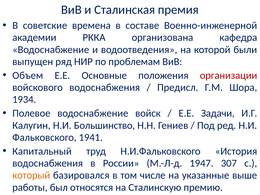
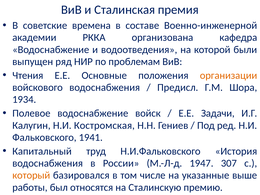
Объем: Объем -> Чтения (28, 75)
организации colour: red -> orange (229, 75)
Большинство: Большинство -> Костромская (104, 125)
